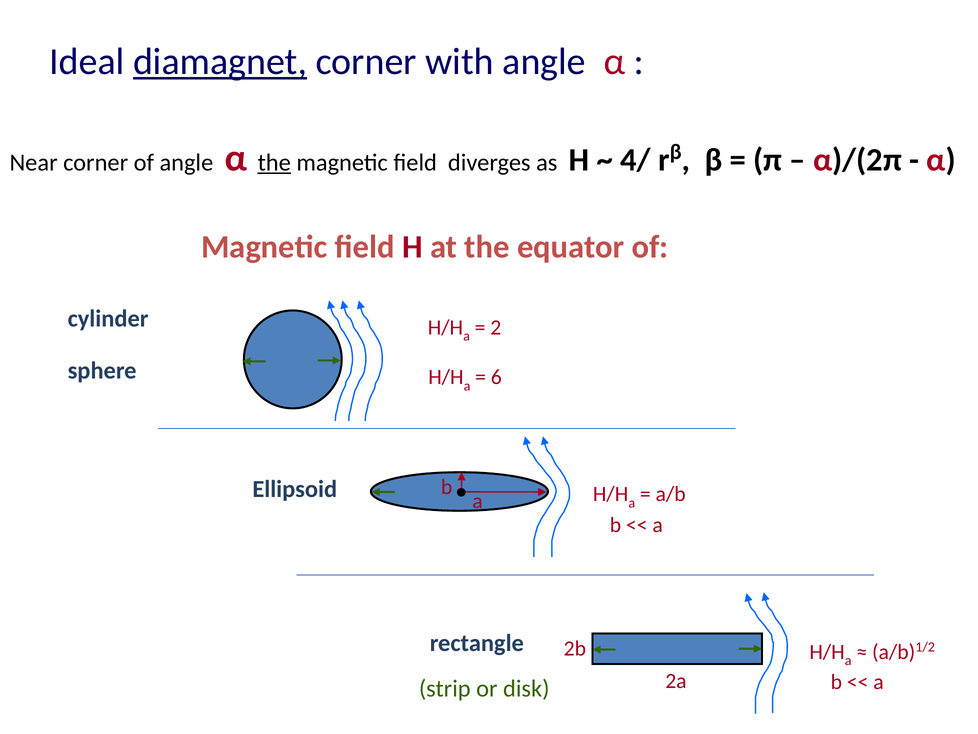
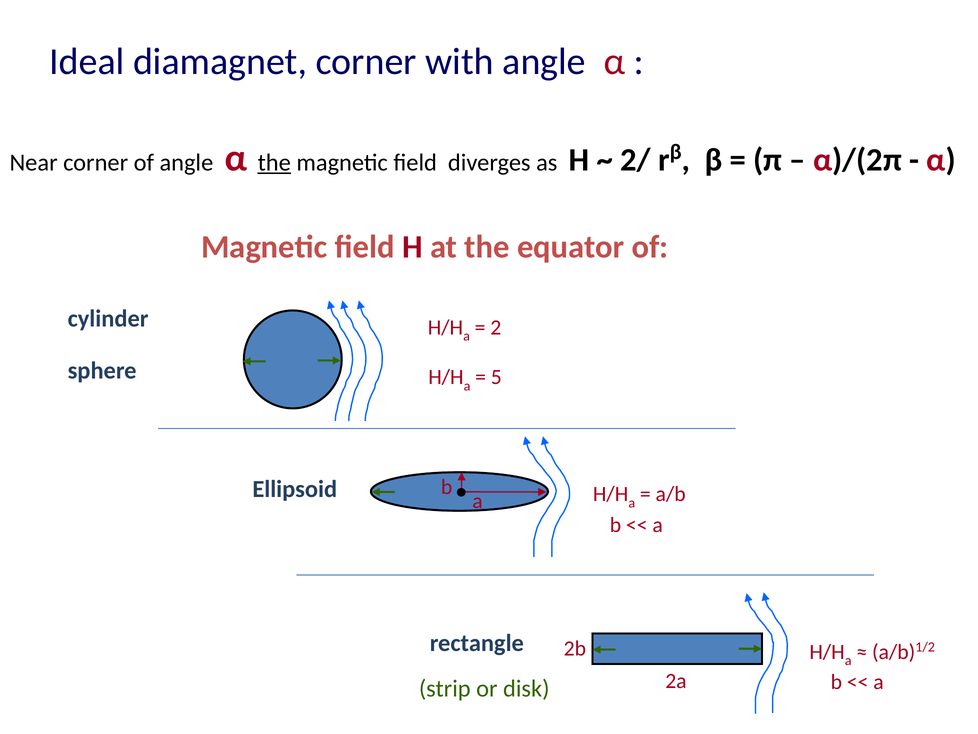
diamagnet underline: present -> none (220, 62)
4/: 4/ -> 2/ (635, 160)
6: 6 -> 5 (496, 377)
